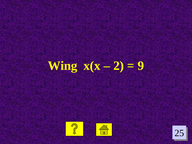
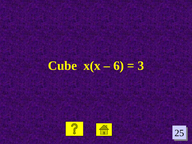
Wing: Wing -> Cube (62, 66)
2: 2 -> 6 (119, 66)
9: 9 -> 3 (141, 66)
